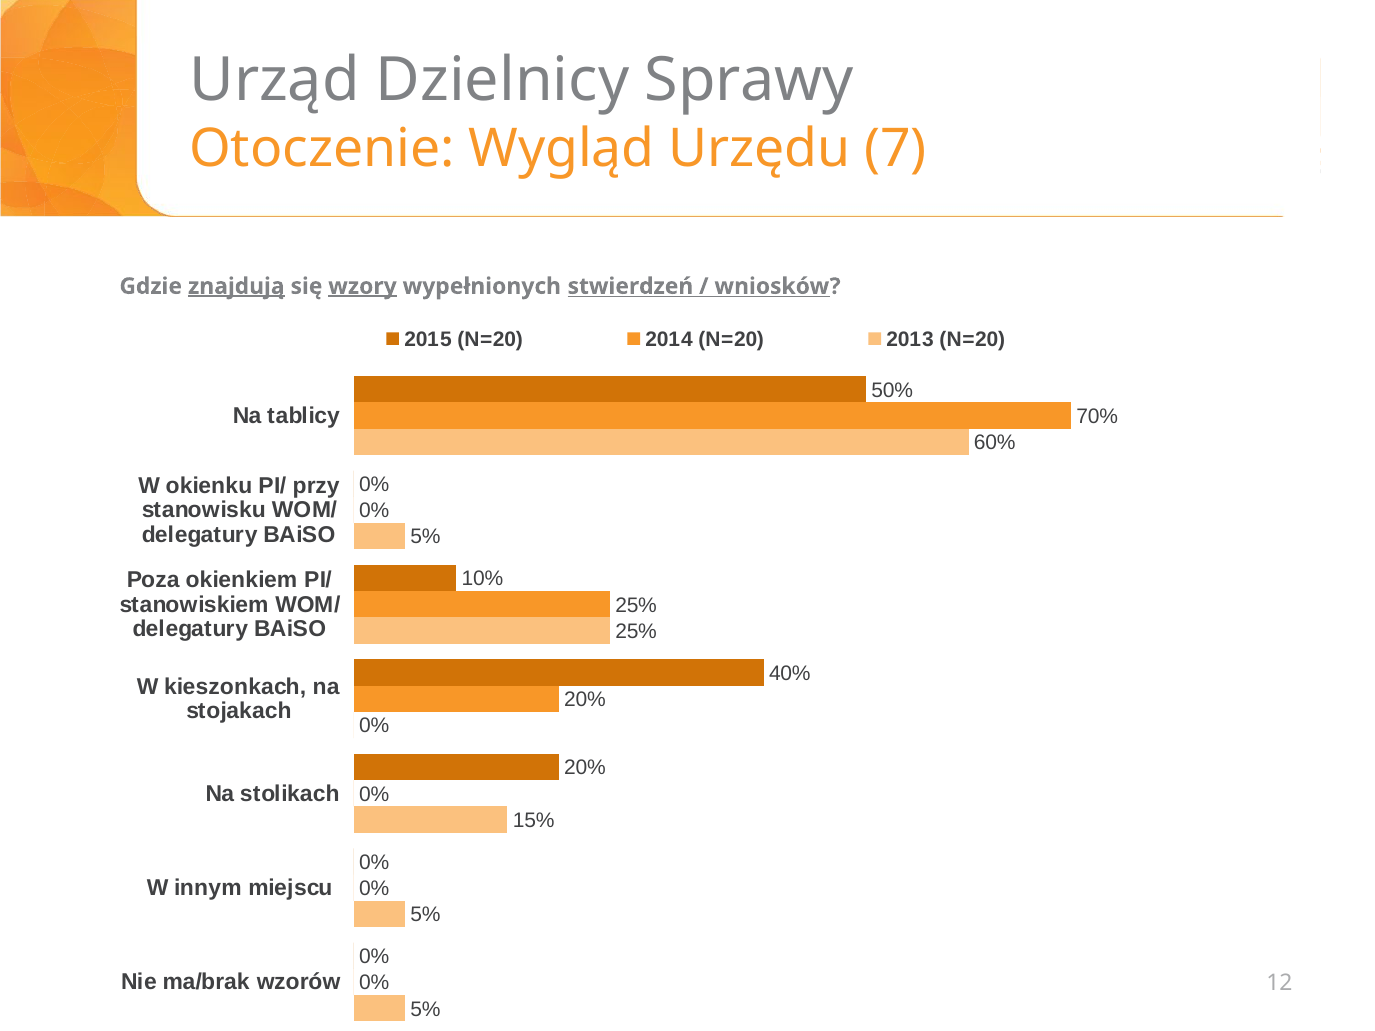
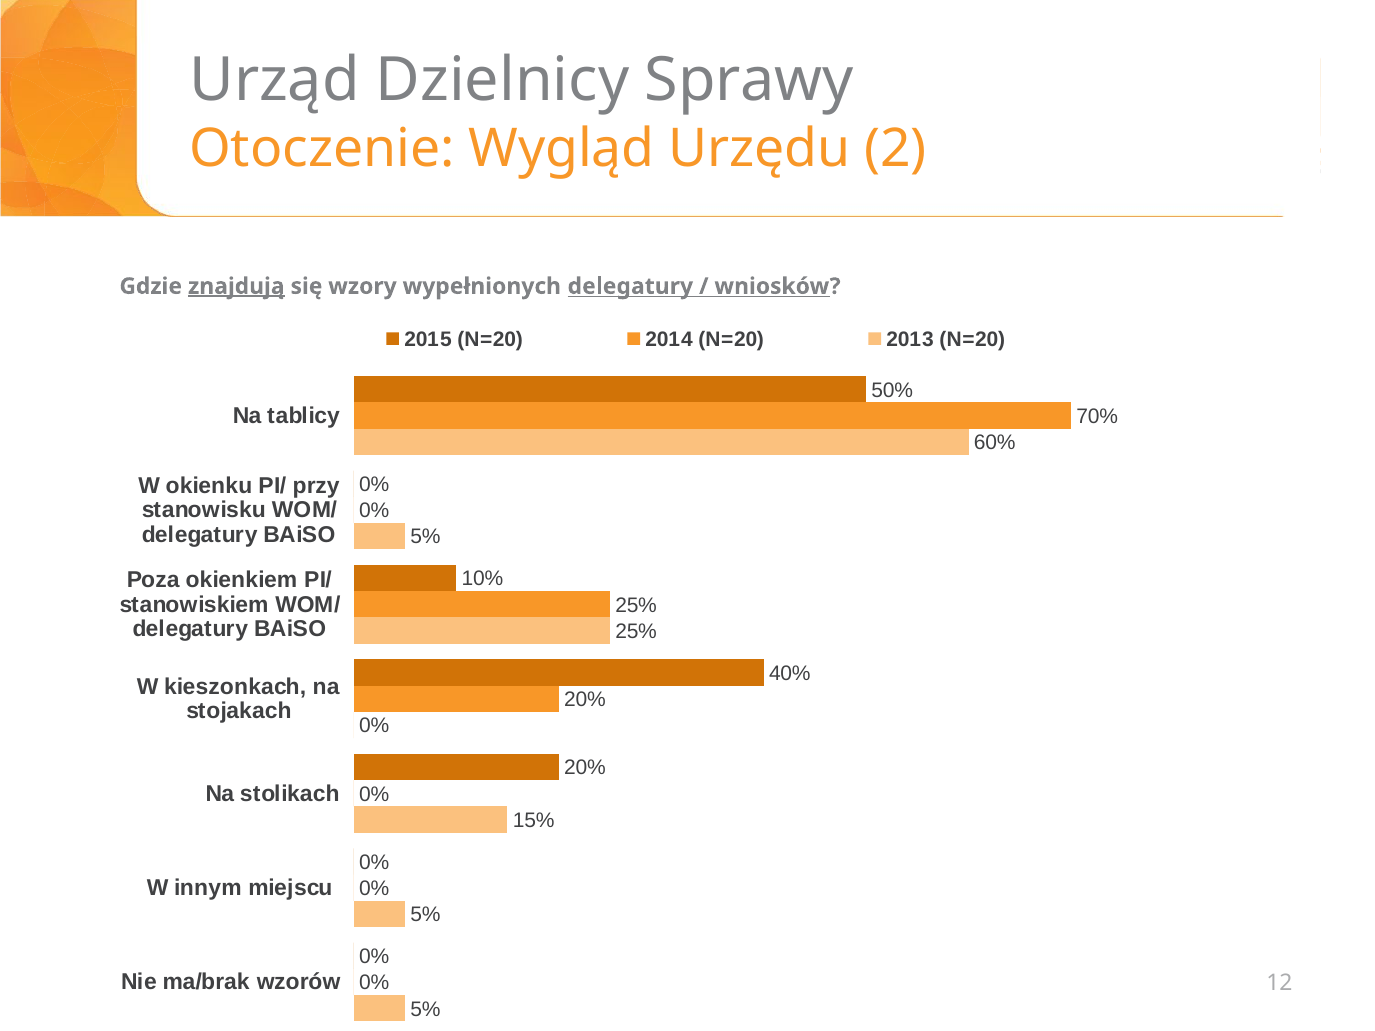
7: 7 -> 2 (896, 149)
wzory underline: present -> none (362, 286)
wypełnionych stwierdzeń: stwierdzeń -> delegatury (630, 286)
